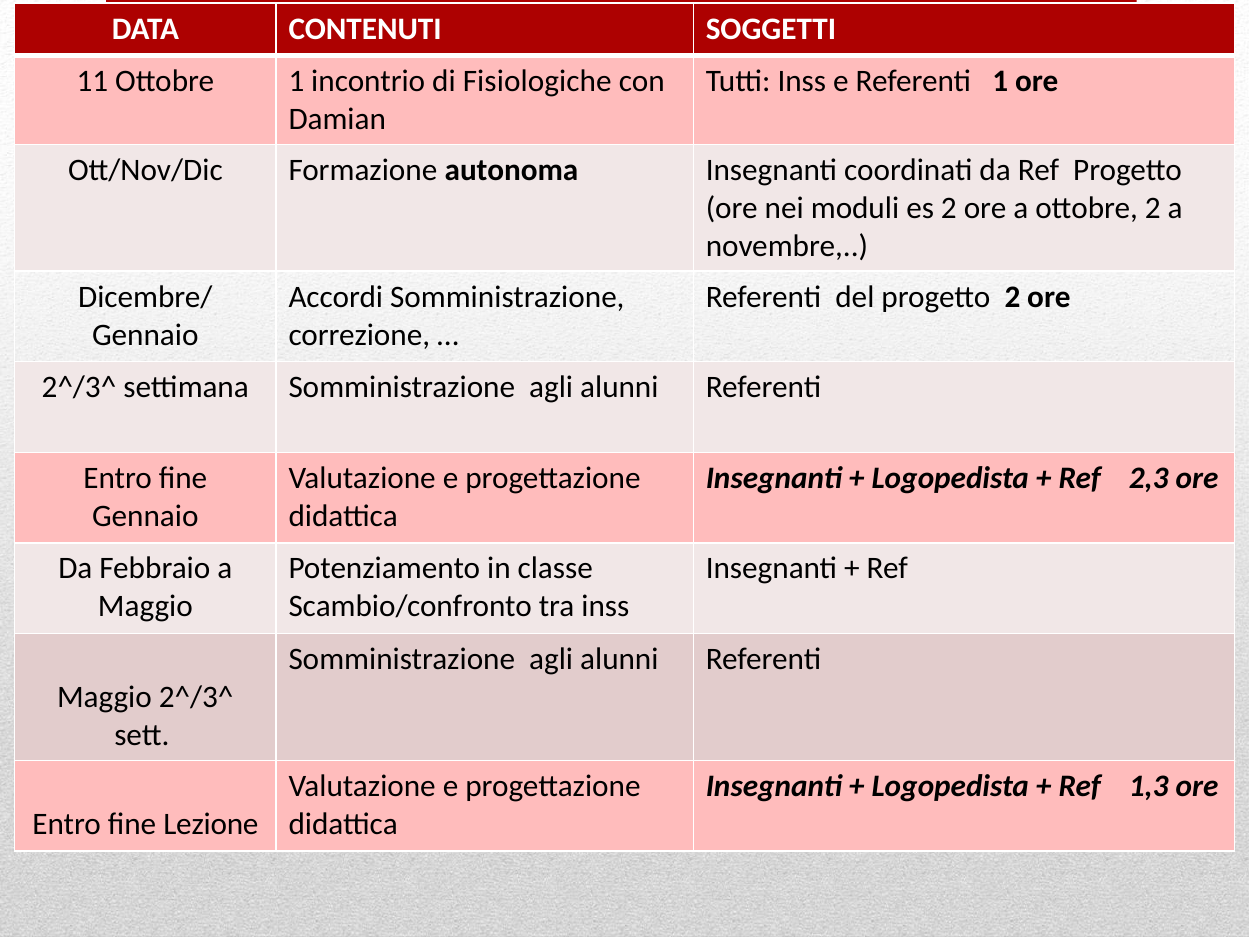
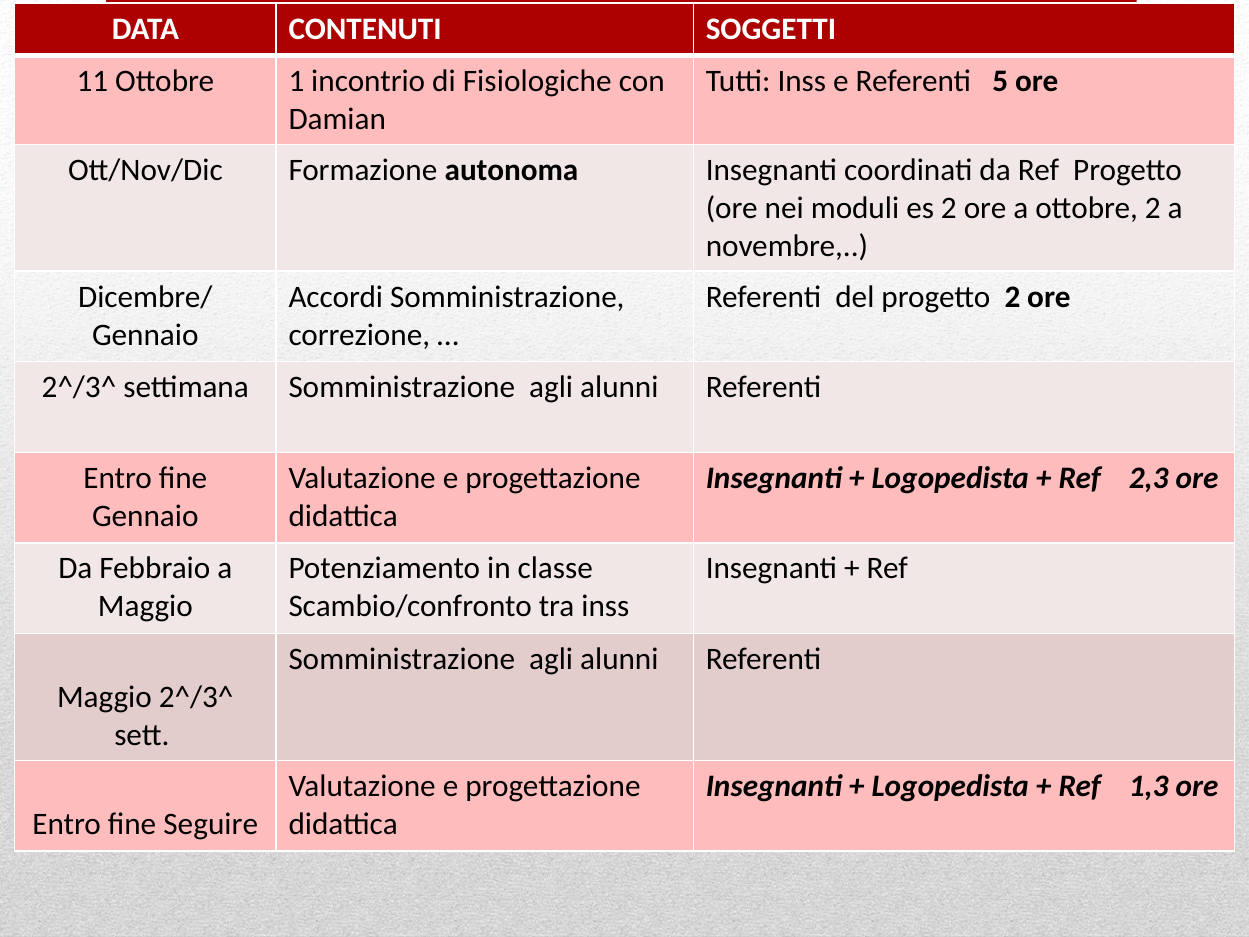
Referenti 1: 1 -> 5 (1000, 81)
Lezione: Lezione -> Seguire (211, 824)
